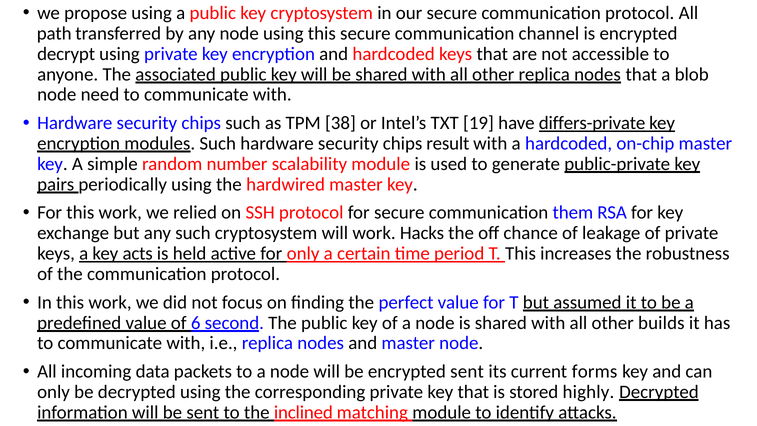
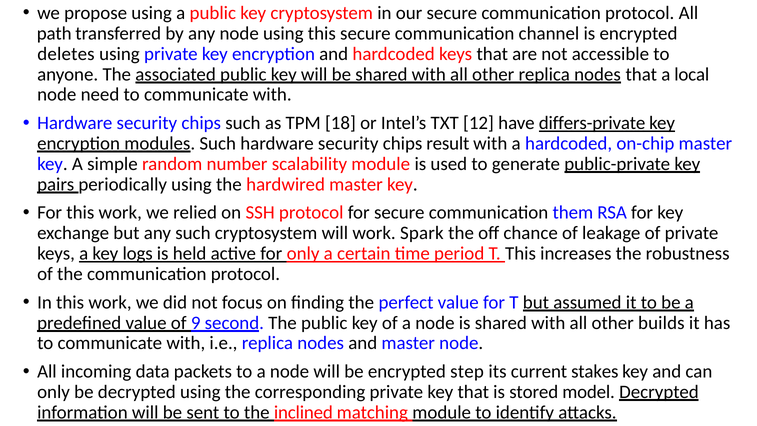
decrypt: decrypt -> deletes (66, 54)
blob: blob -> local (692, 74)
38: 38 -> 18 (340, 123)
19: 19 -> 12 (478, 123)
Hacks: Hacks -> Spark (422, 233)
acts: acts -> logs (138, 253)
6: 6 -> 9 (196, 323)
encrypted sent: sent -> step (467, 371)
forms: forms -> stakes (595, 371)
highly: highly -> model (589, 392)
